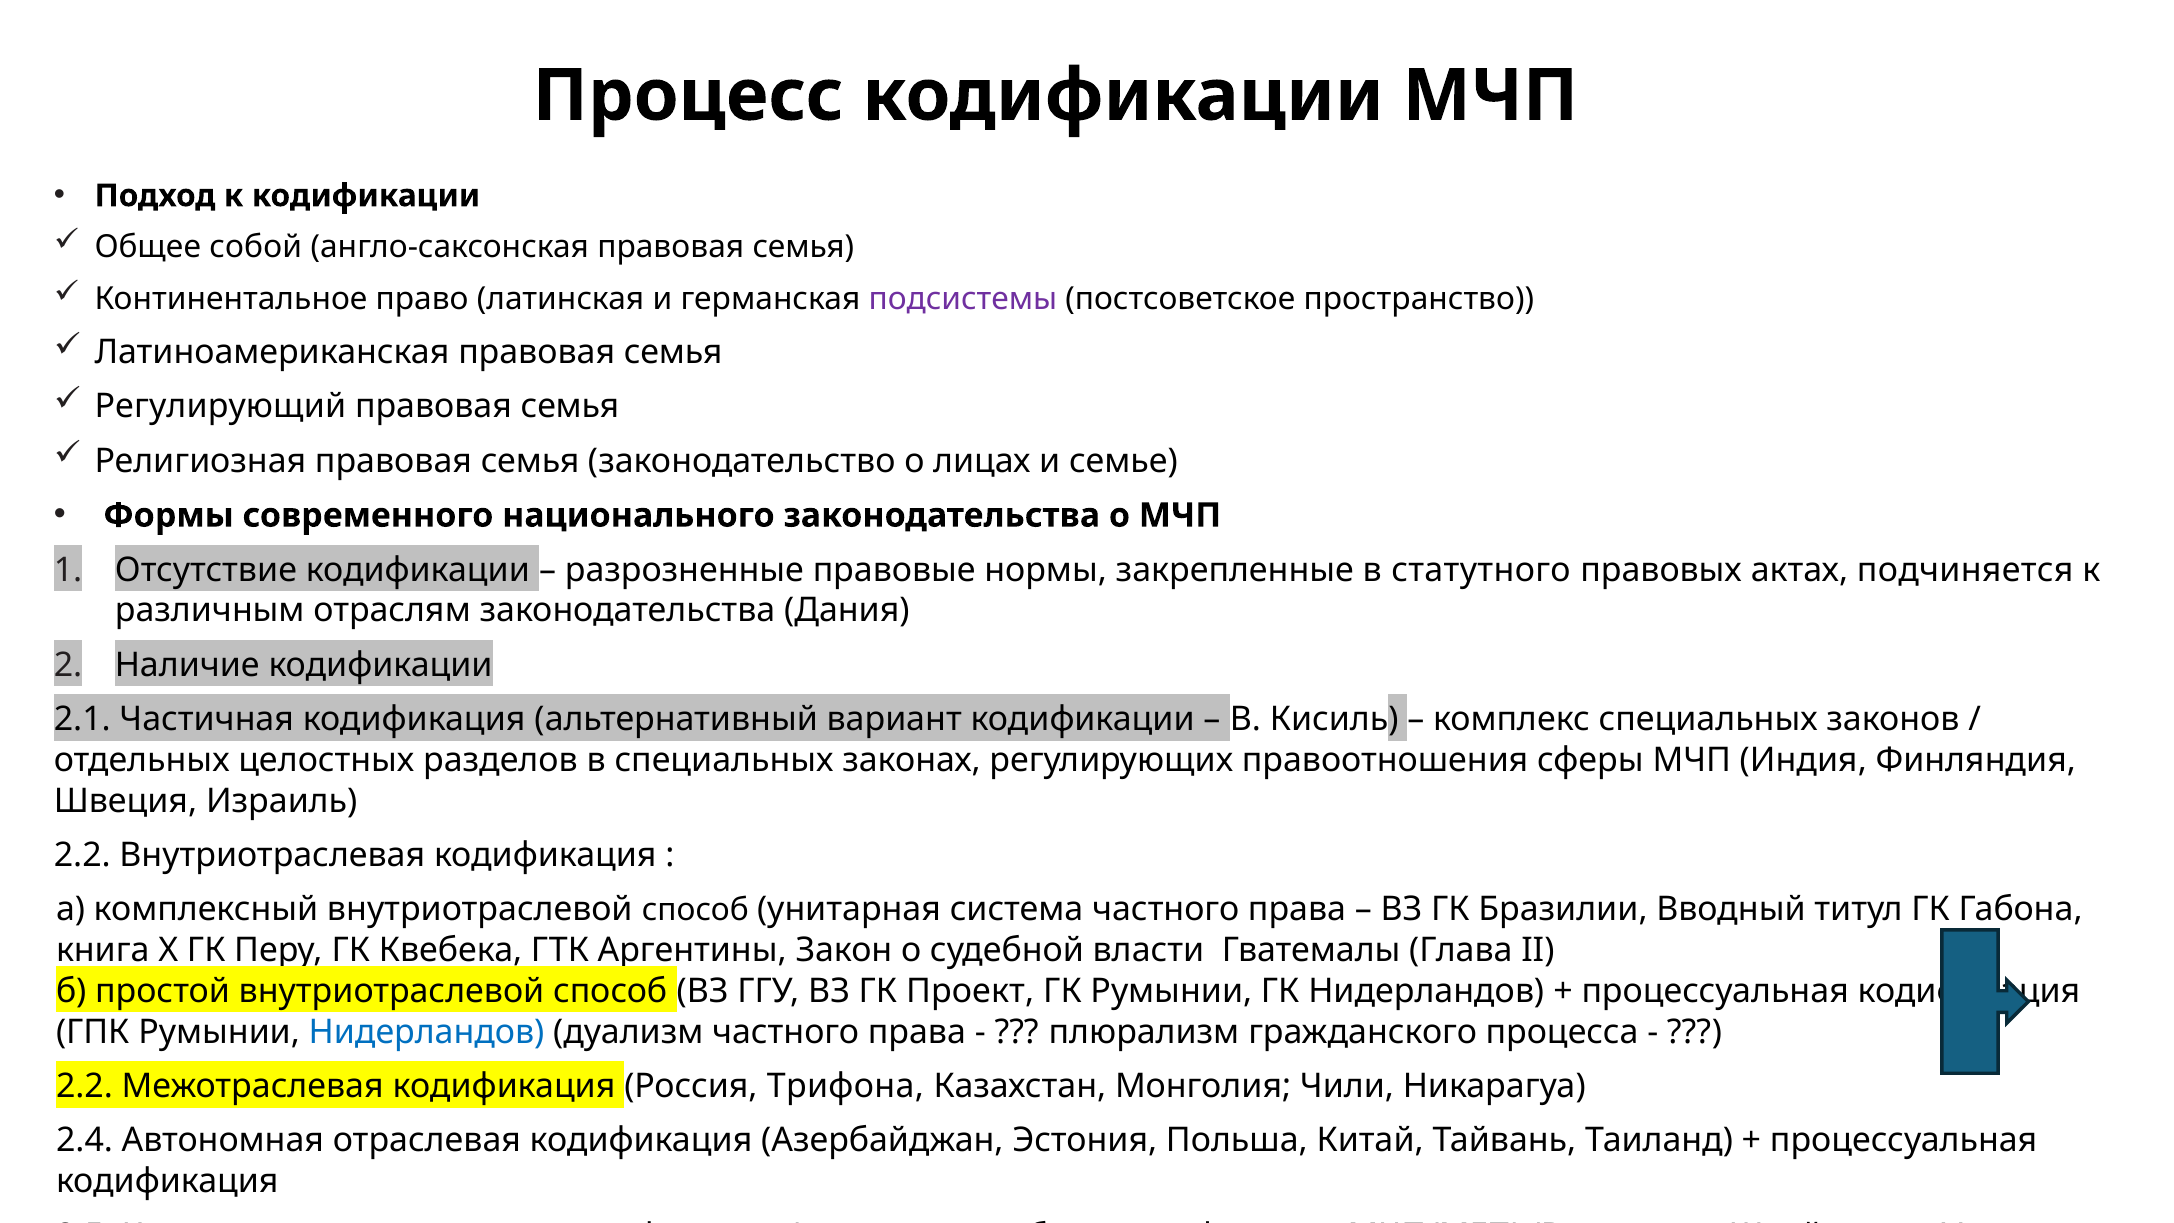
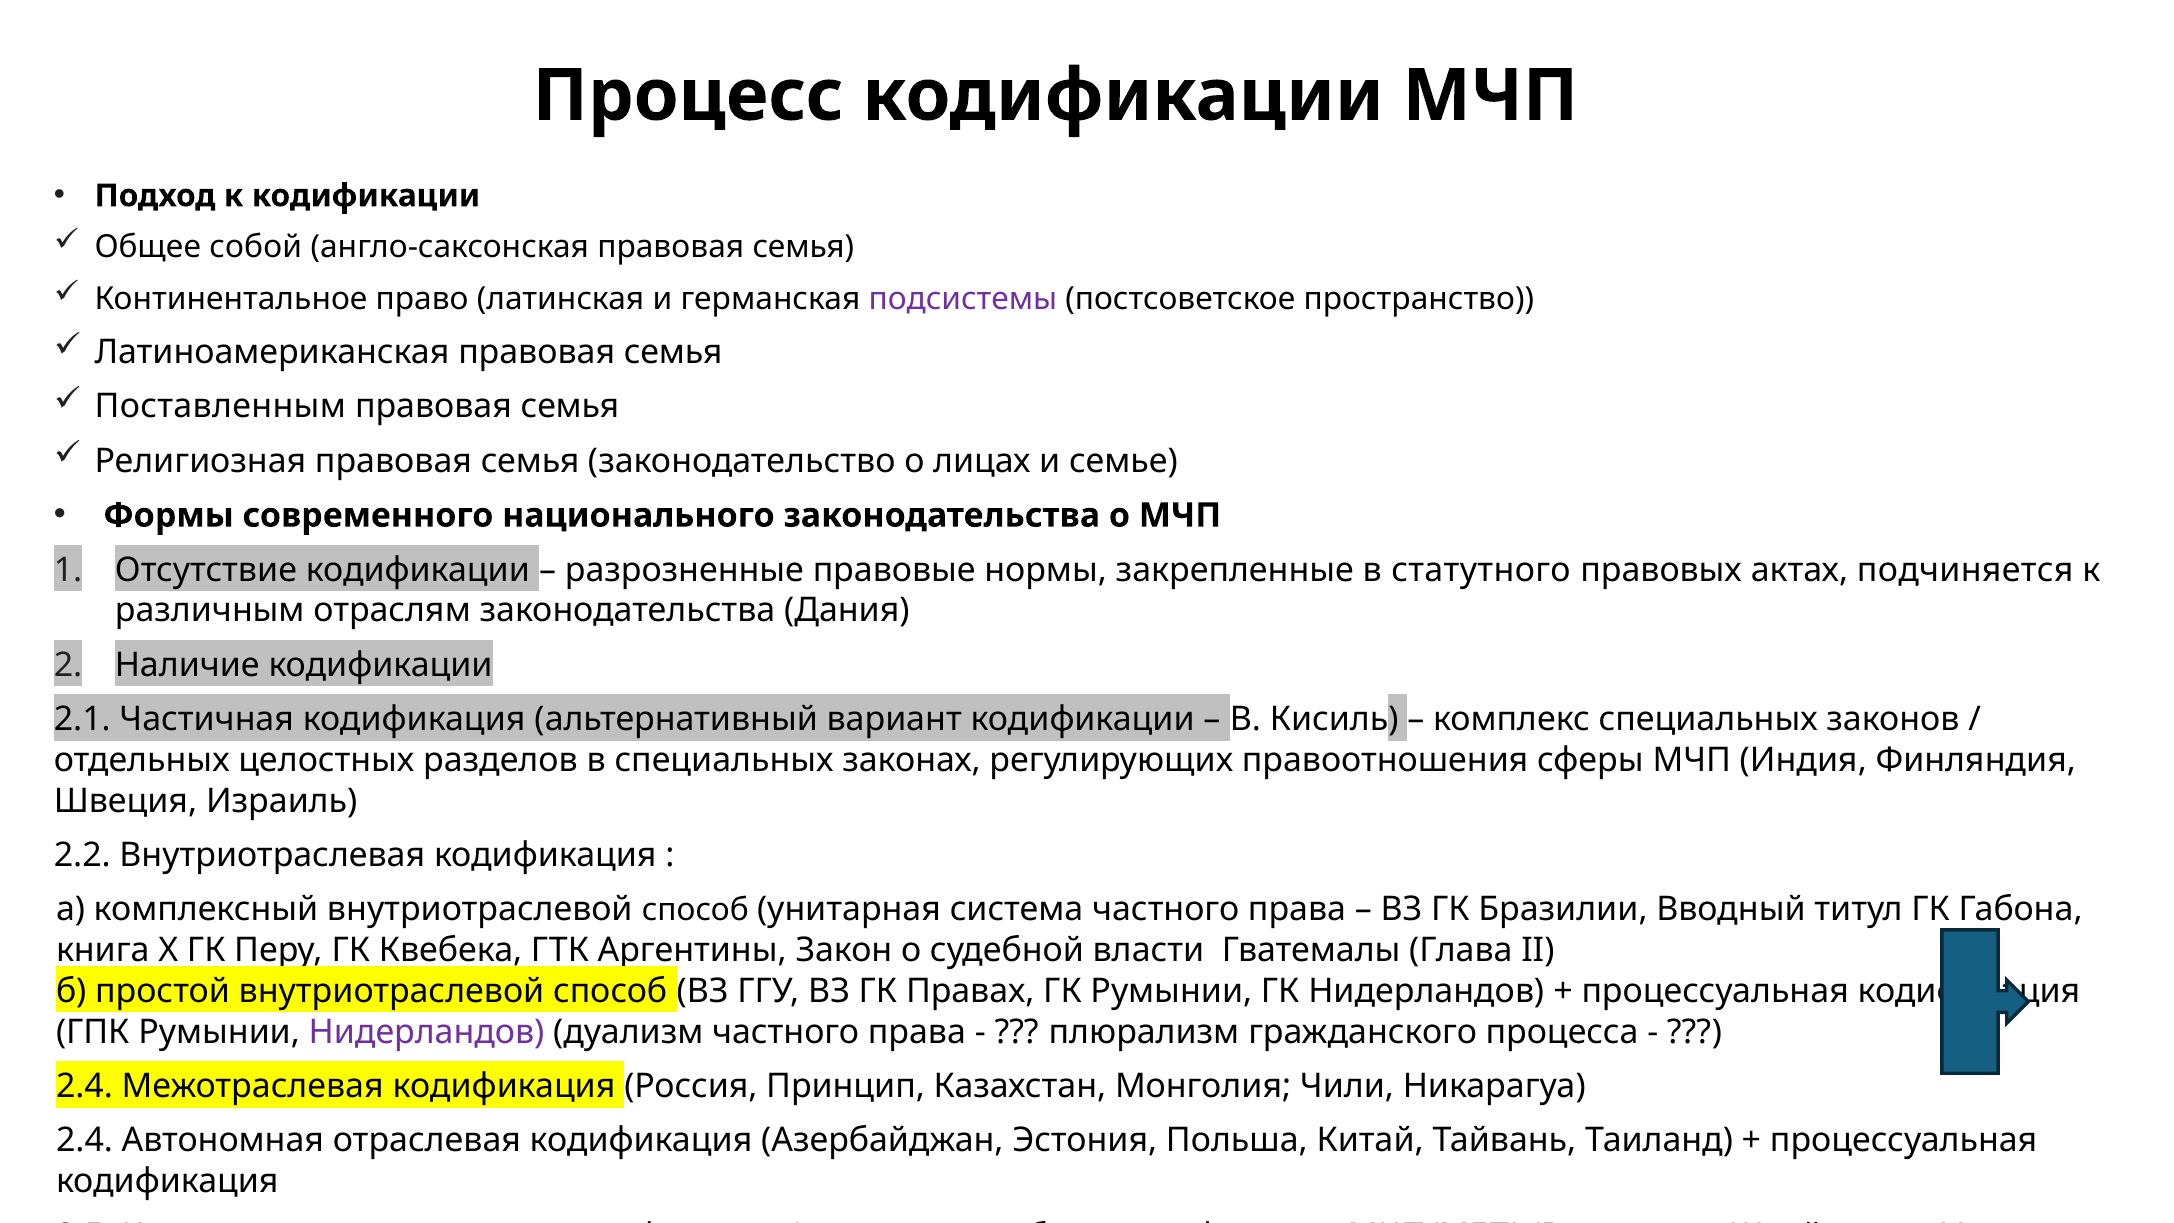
Регулирующий: Регулирующий -> Поставленным (220, 407)
Проект: Проект -> Правах (970, 991)
Нидерландов colour: blue -> purple (427, 1032)
2.2: 2.2 -> 2.4 (84, 1086)
Трифона: Трифона -> Принцип (846, 1086)
